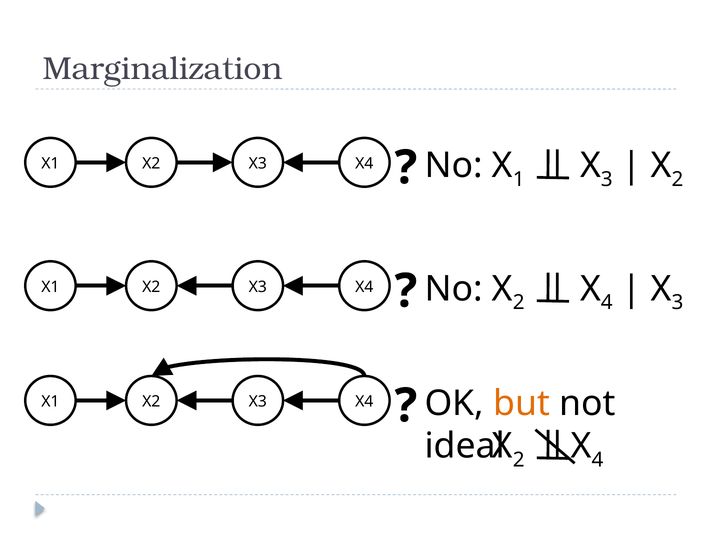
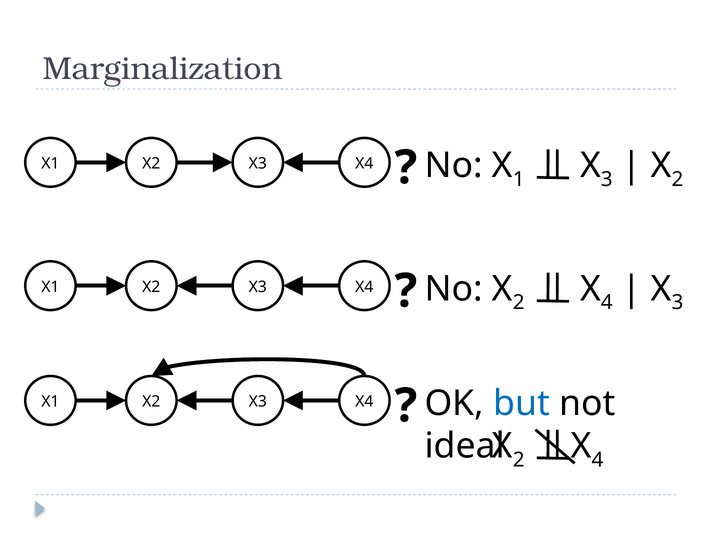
but colour: orange -> blue (522, 403)
